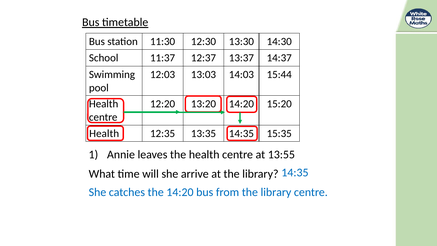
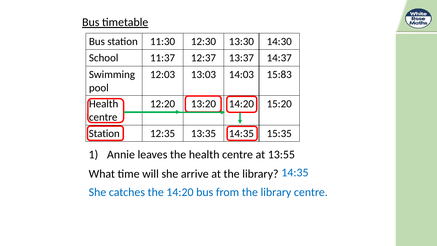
15:44: 15:44 -> 15:83 (279, 74)
Health: Health -> Station (104, 133)
